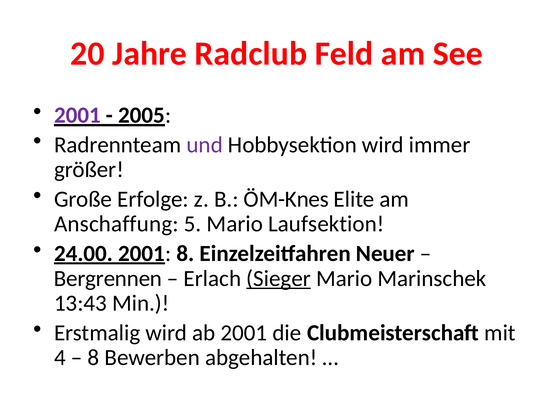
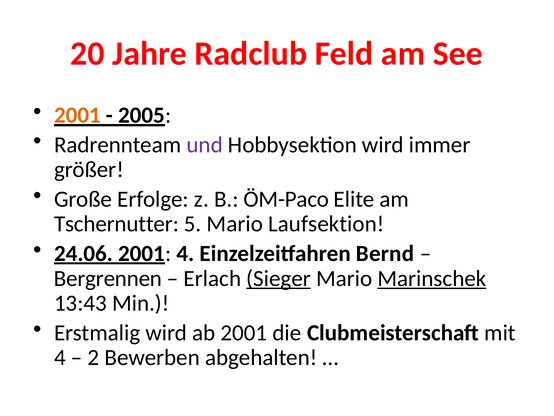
2001 colour: purple -> orange (77, 115)
ÖM-Knes: ÖM-Knes -> ÖM-Paco (286, 199)
Anschaffung: Anschaffung -> Tschernutter (116, 224)
24.00: 24.00 -> 24.06 (84, 253)
2001 8: 8 -> 4 (185, 253)
Neuer: Neuer -> Bernd (385, 253)
Marinschek underline: none -> present (432, 278)
8: 8 -> 2 (93, 357)
